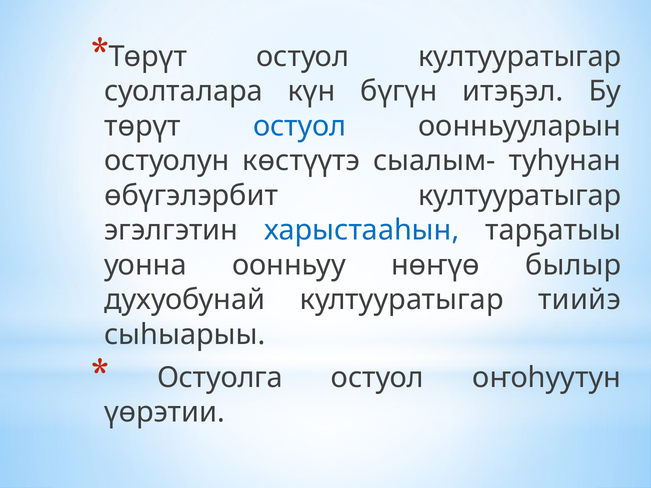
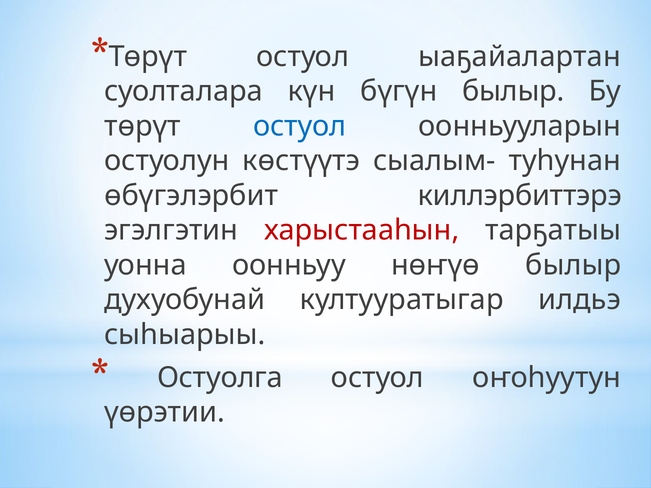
остуол култууратыгар: култууратыгар -> ыаҕайалартан (520, 57)
бүгүн итэҕэл: итэҕэл -> былыр (513, 91)
өбүгэлэрбит култууратыгар: култууратыгар -> киллэрбиттэрэ (520, 196)
харыстааһын colour: blue -> red (362, 230)
тиийэ: тиийэ -> илдьэ (580, 300)
